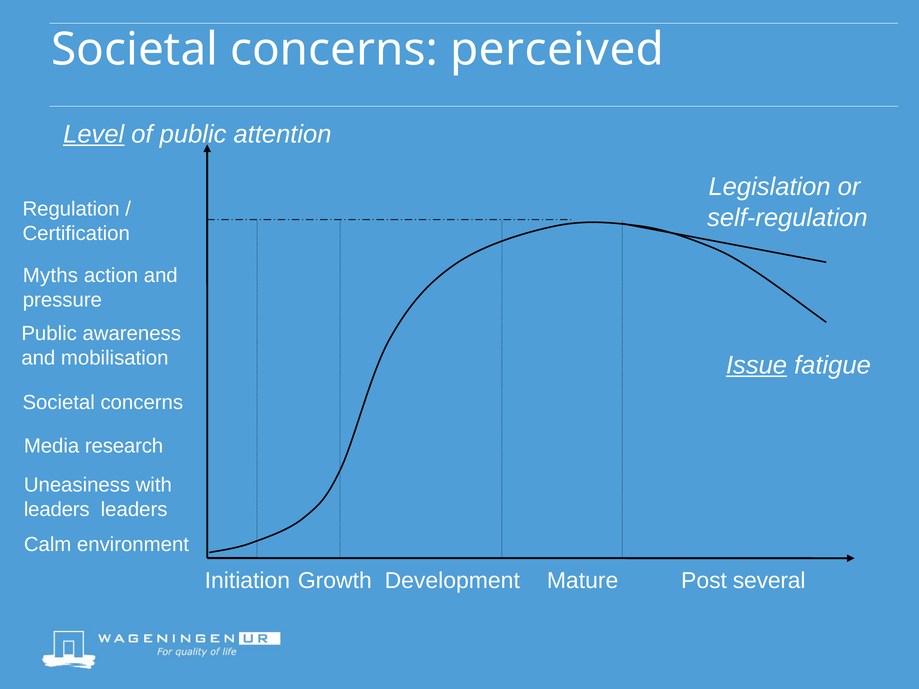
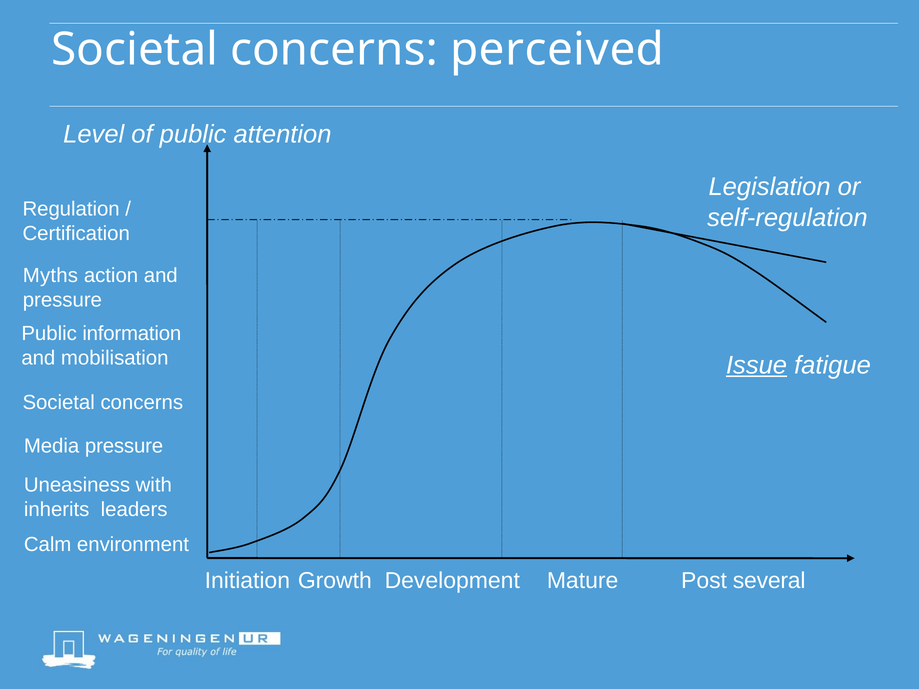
Level underline: present -> none (94, 134)
awareness: awareness -> information (132, 333)
Media research: research -> pressure (124, 446)
leaders: leaders -> inherits (57, 510)
